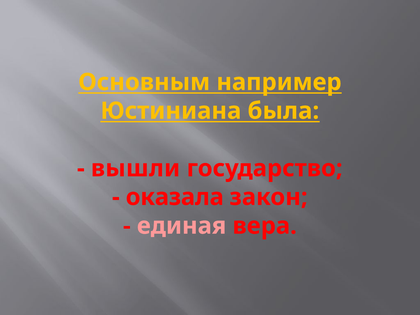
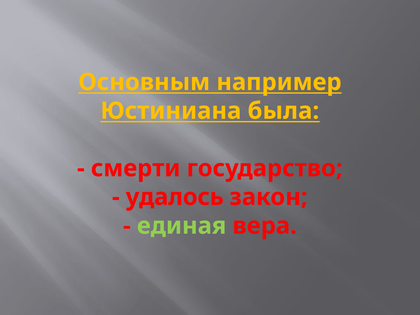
вышли: вышли -> смерти (136, 168)
оказала: оказала -> удалось (175, 197)
единая colour: pink -> light green (182, 226)
